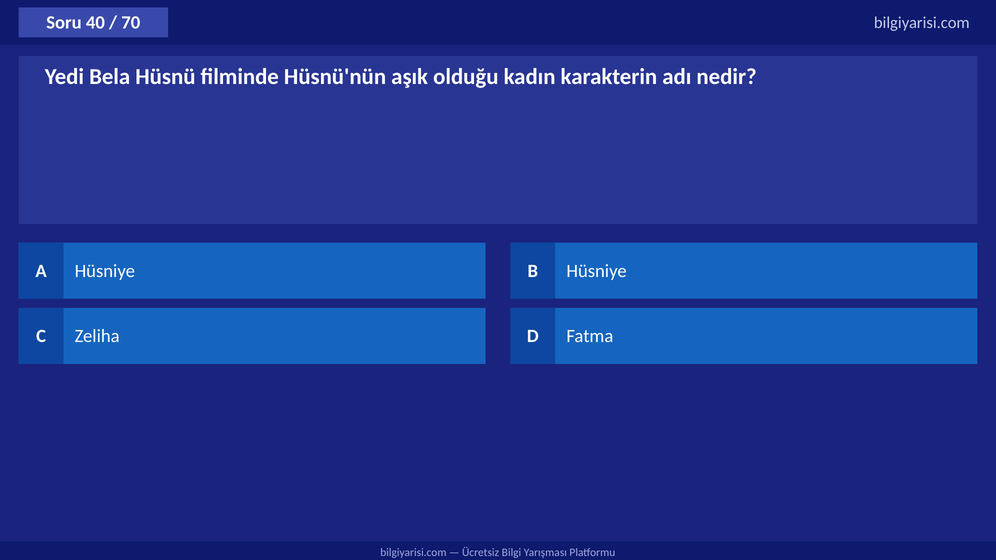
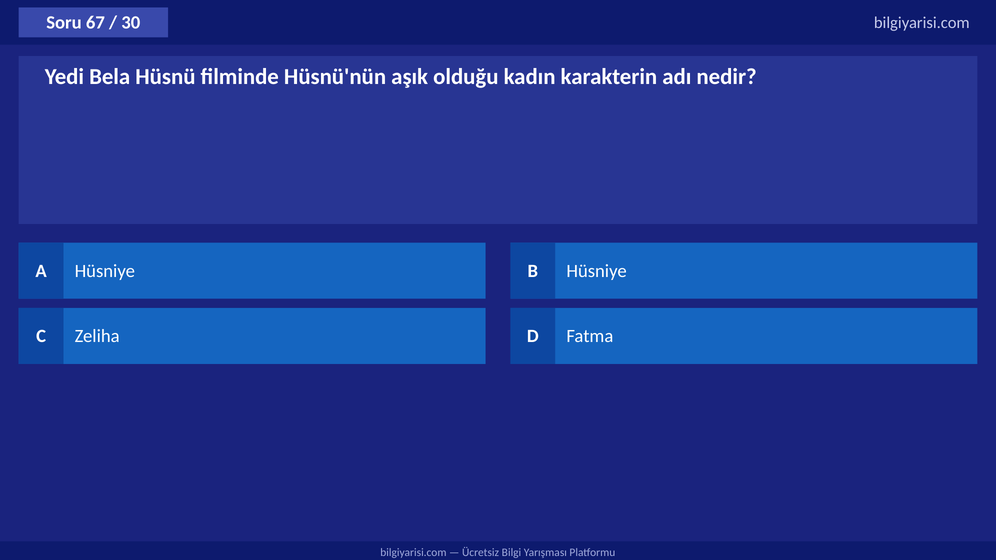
40: 40 -> 67 (95, 23)
70: 70 -> 30 (131, 23)
